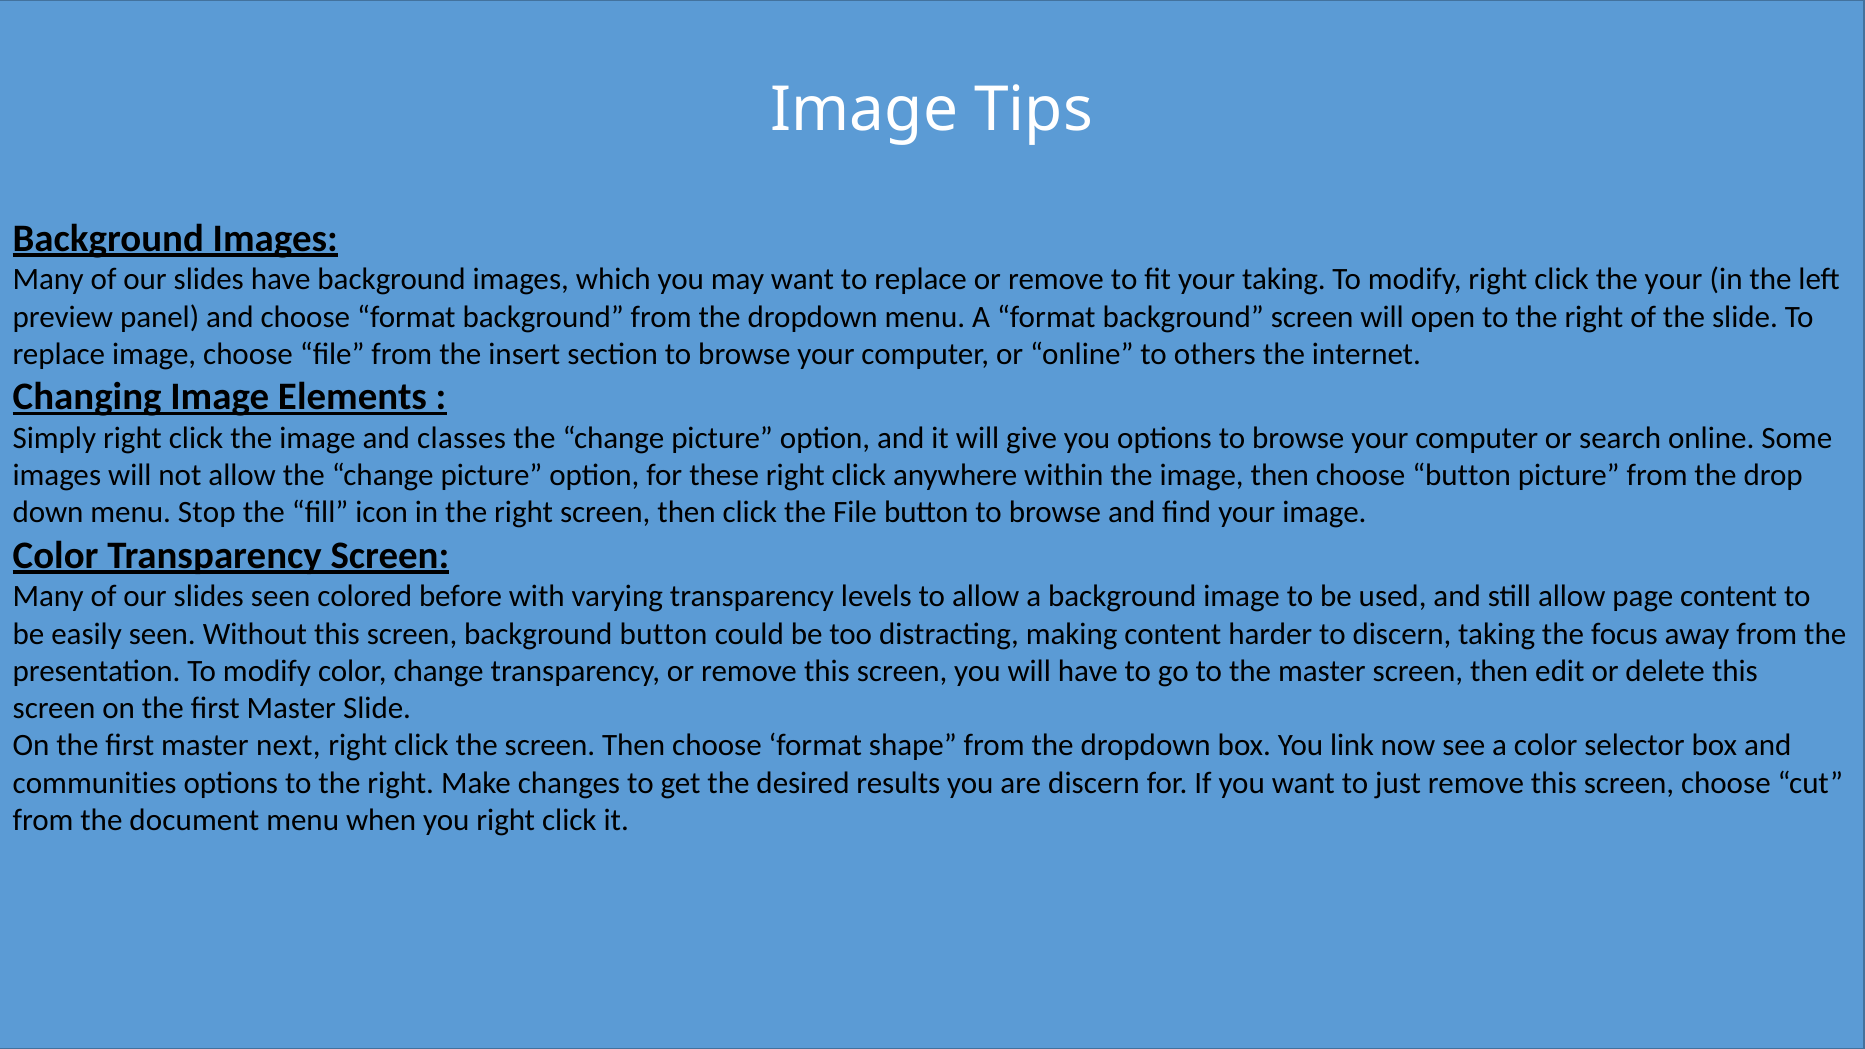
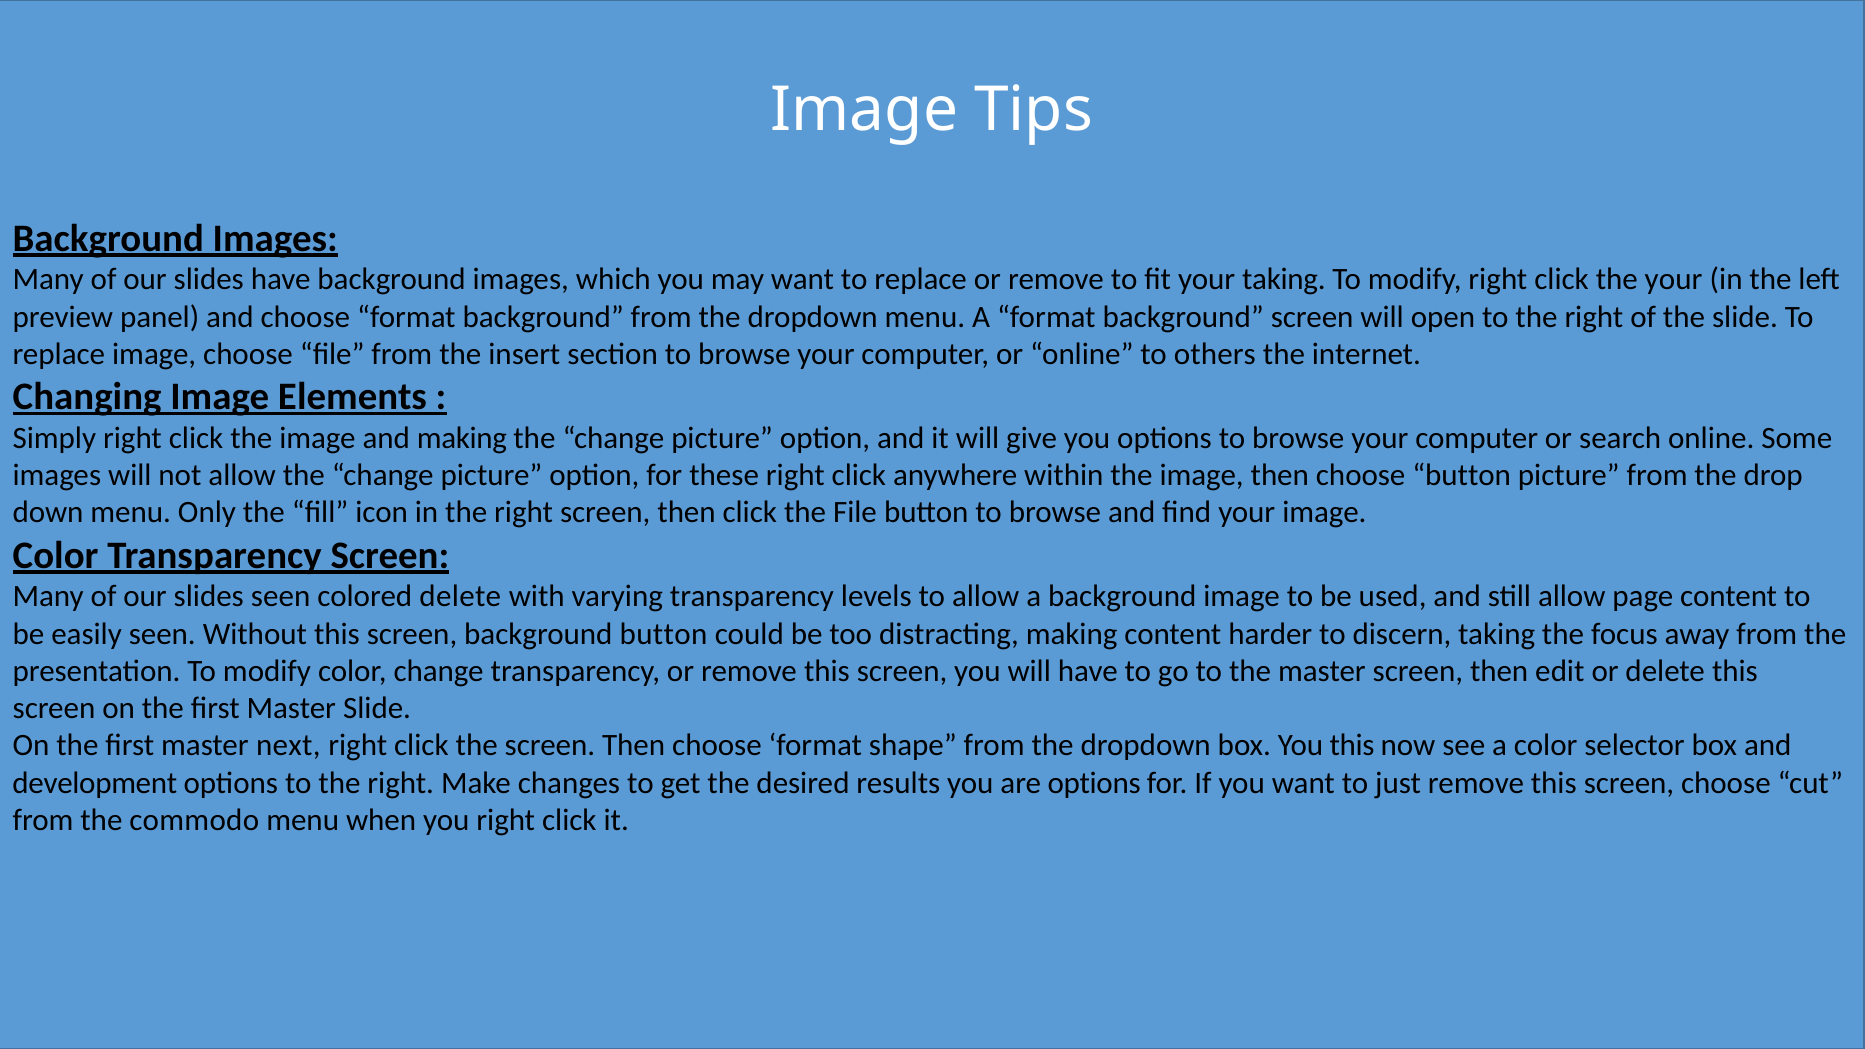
and classes: classes -> making (462, 438)
Stop: Stop -> Only (207, 513)
colored before: before -> delete (460, 597)
You link: link -> this (1352, 746)
communities: communities -> development (95, 783)
are discern: discern -> options (1094, 783)
document: document -> commodo (194, 820)
